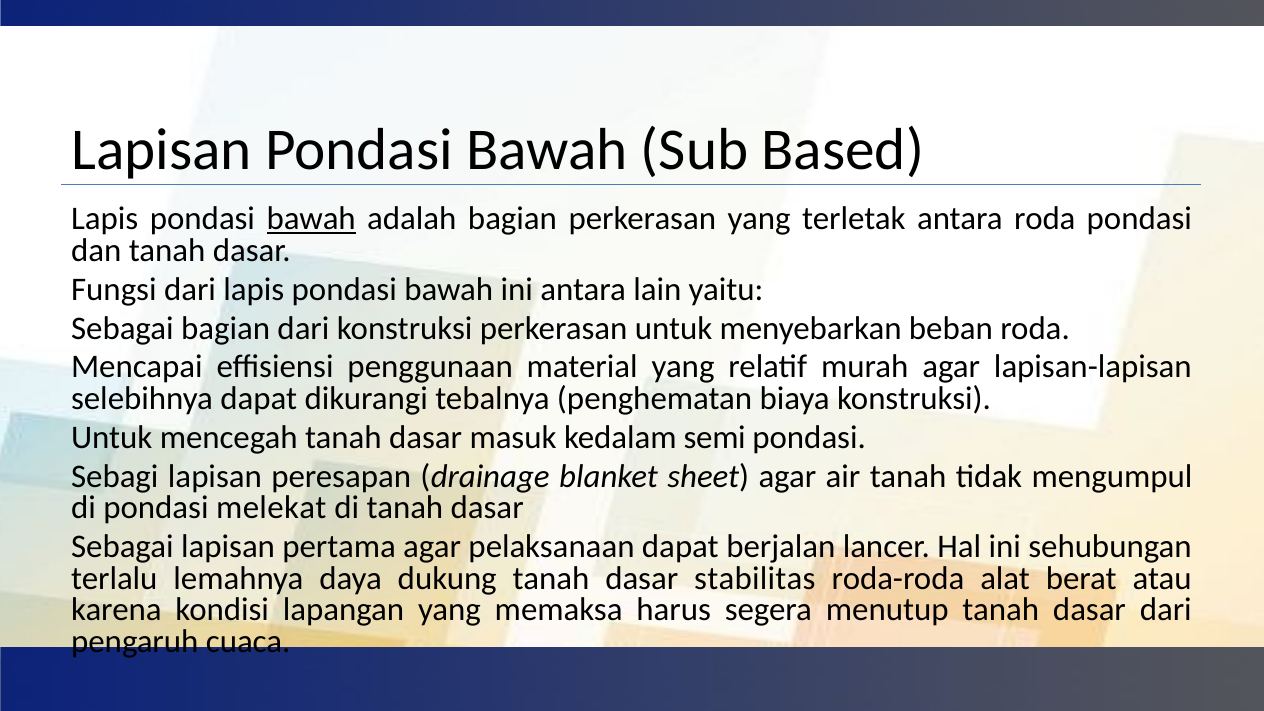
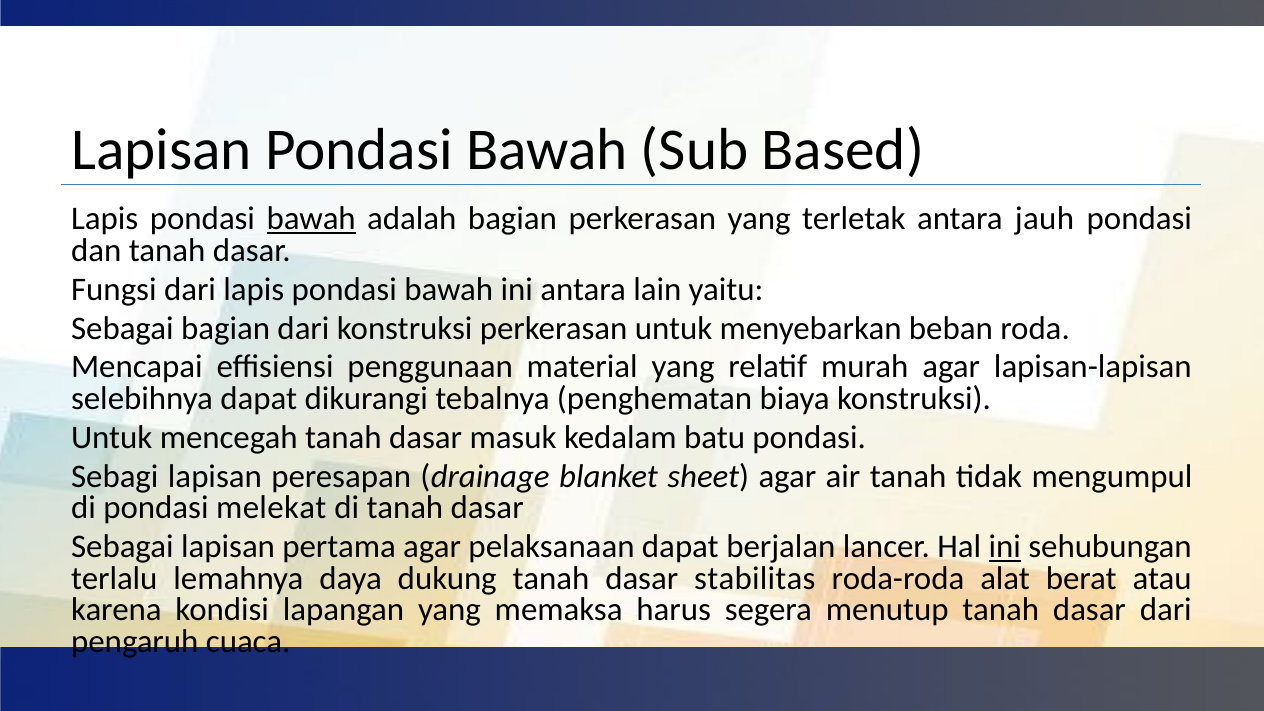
antara roda: roda -> jauh (1044, 219)
semi: semi -> batu (715, 437)
ini underline: none -> present (1005, 547)
